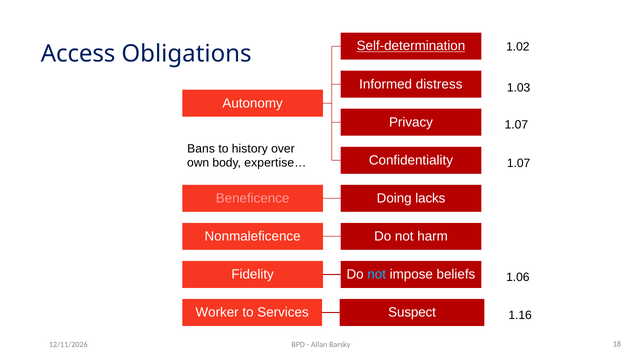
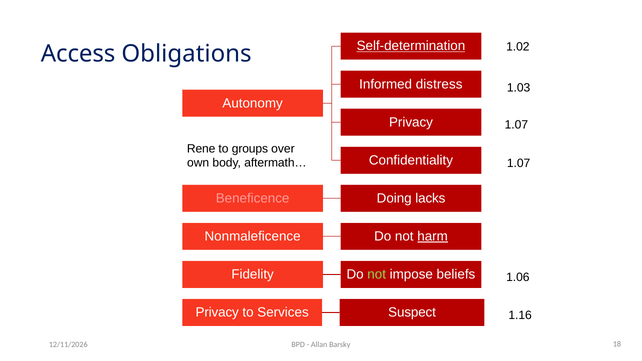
Bans: Bans -> Rene (201, 149)
history: history -> groups (250, 149)
expertise…: expertise… -> aftermath… (275, 163)
harm underline: none -> present (433, 236)
not colour: light blue -> light green (377, 274)
Worker: Worker -> Privacy (217, 313)
